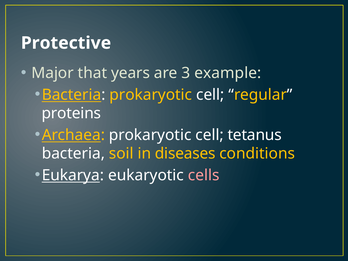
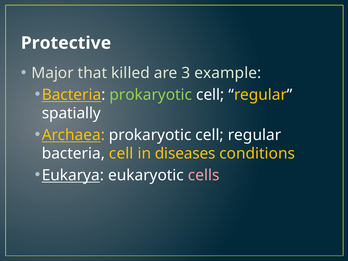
years: years -> killed (130, 73)
prokaryotic colour: yellow -> light green (151, 95)
proteins: proteins -> spatially (71, 113)
Archaea prokaryotic cell tetanus: tetanus -> regular (255, 135)
bacteria soil: soil -> cell (121, 154)
